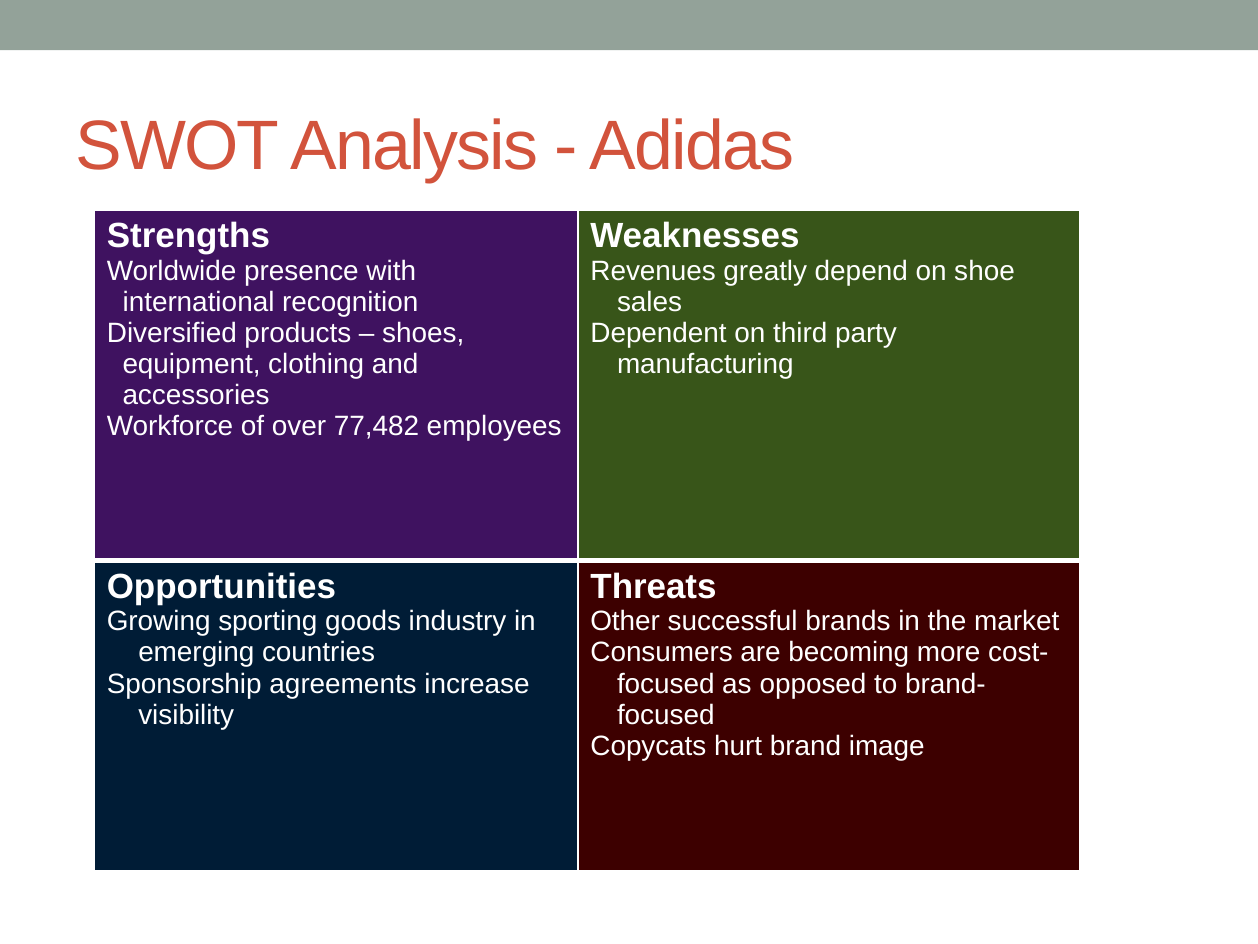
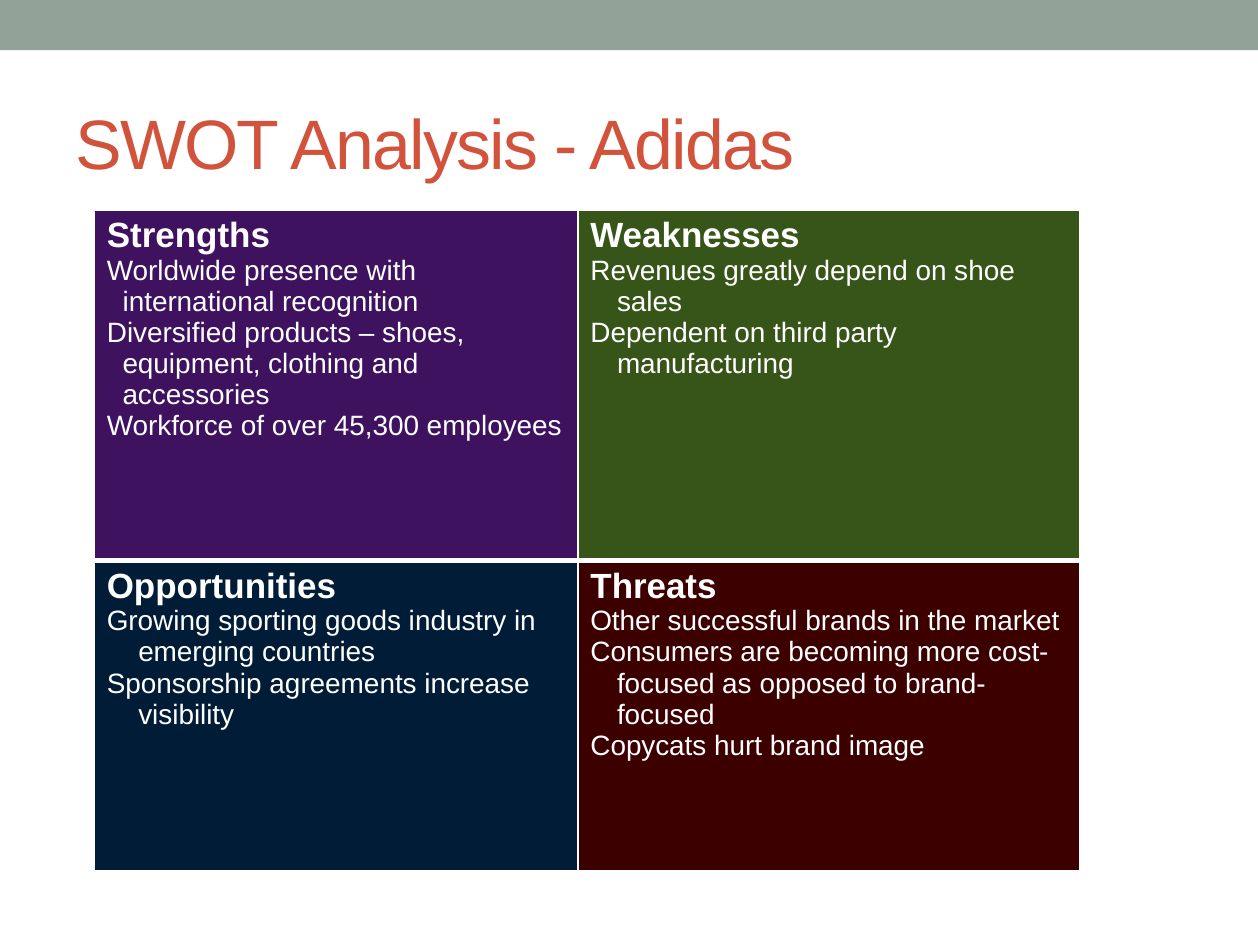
77,482: 77,482 -> 45,300 (376, 426)
